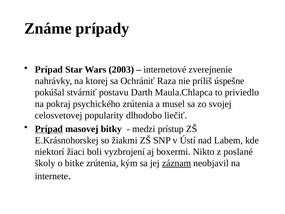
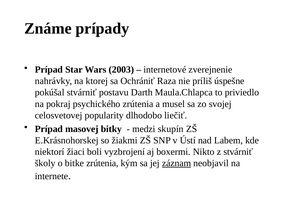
Prípad underline: present -> none (49, 129)
prístup: prístup -> skupín (171, 129)
z poslané: poslané -> stvárniť (238, 152)
